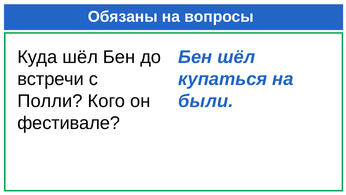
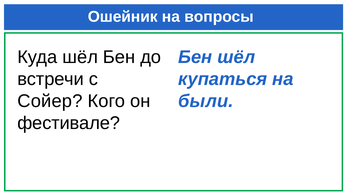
Обязаны: Обязаны -> Ошейник (123, 17)
Полли: Полли -> Сойер (50, 101)
